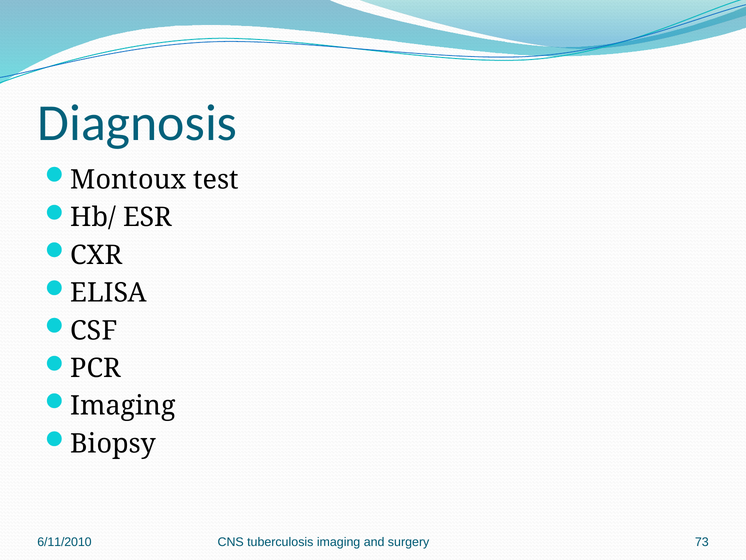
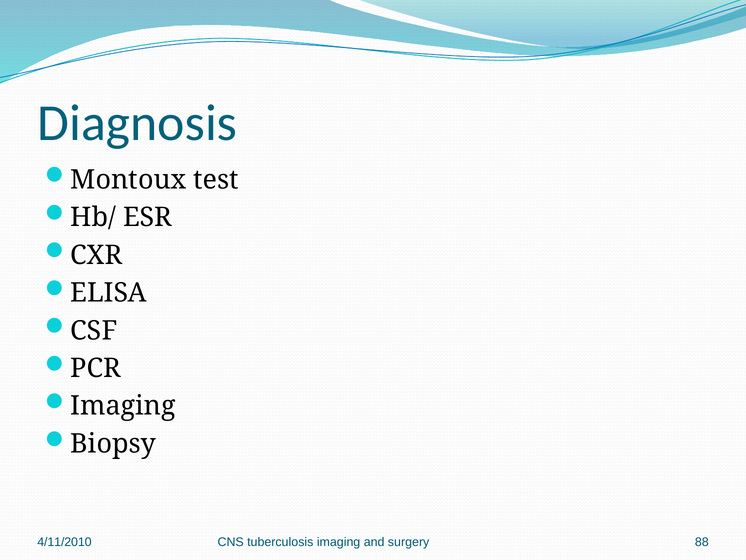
6/11/2010: 6/11/2010 -> 4/11/2010 (64, 542)
73: 73 -> 88 (702, 542)
